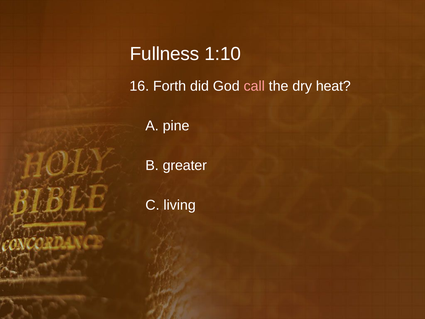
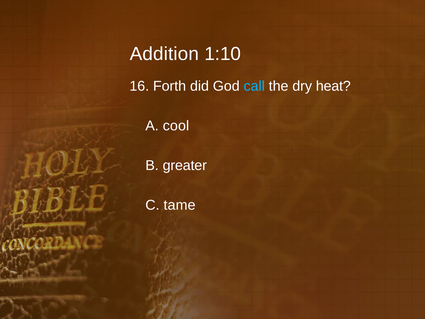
Fullness: Fullness -> Addition (164, 54)
call colour: pink -> light blue (254, 86)
pine: pine -> cool (176, 126)
living: living -> tame (180, 205)
